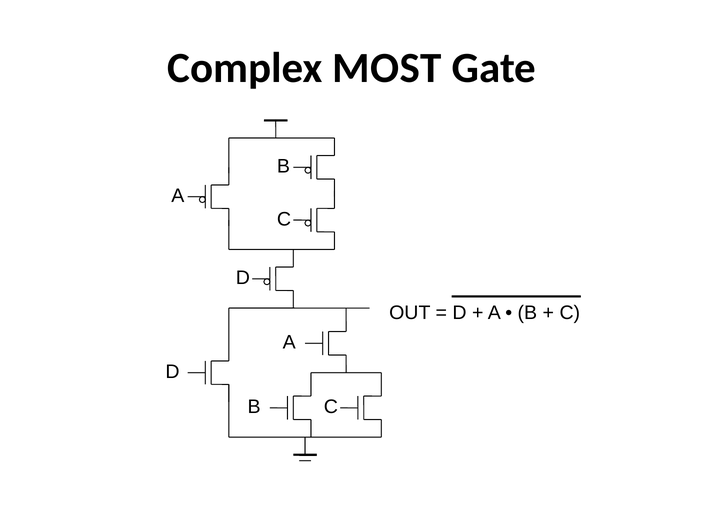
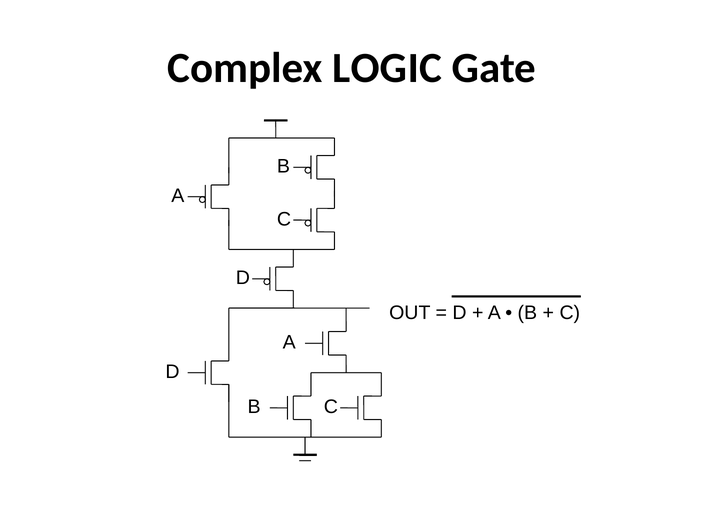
MOST: MOST -> LOGIC (387, 68)
